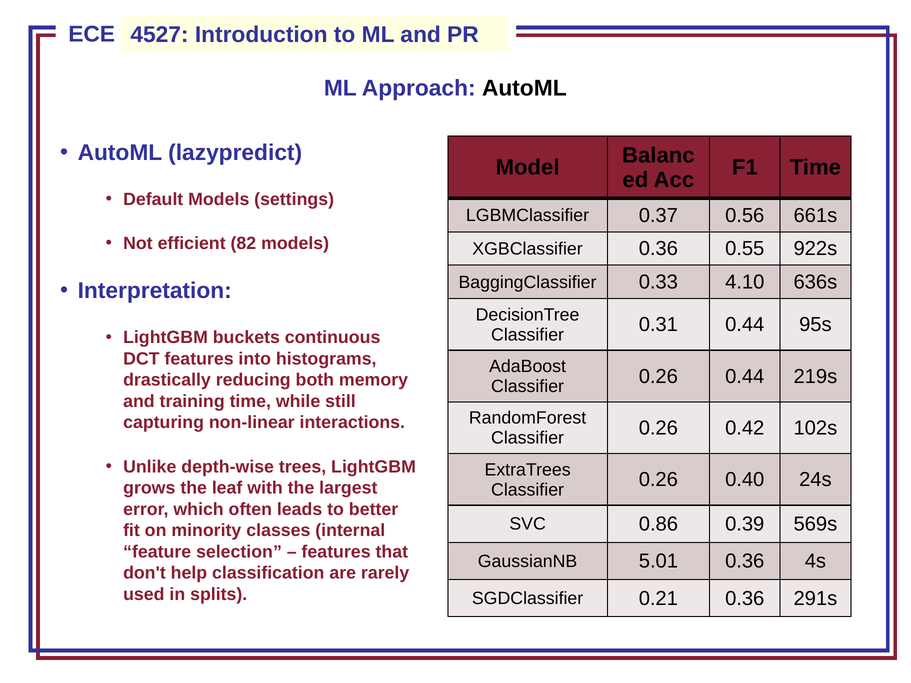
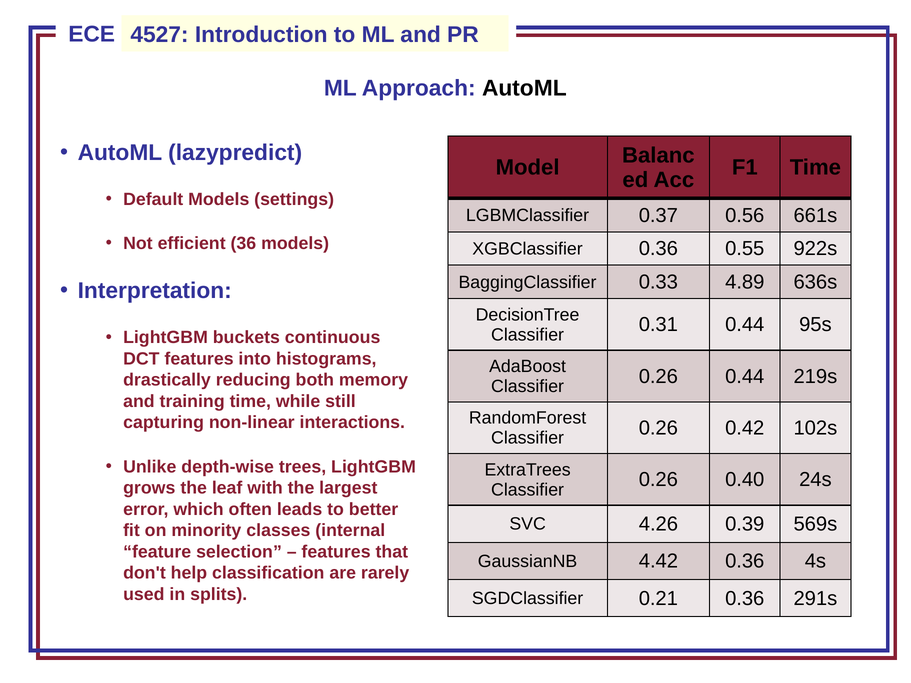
82: 82 -> 36 (243, 244)
4.10: 4.10 -> 4.89 (745, 282)
0.86: 0.86 -> 4.26 (658, 524)
5.01: 5.01 -> 4.42 (658, 561)
